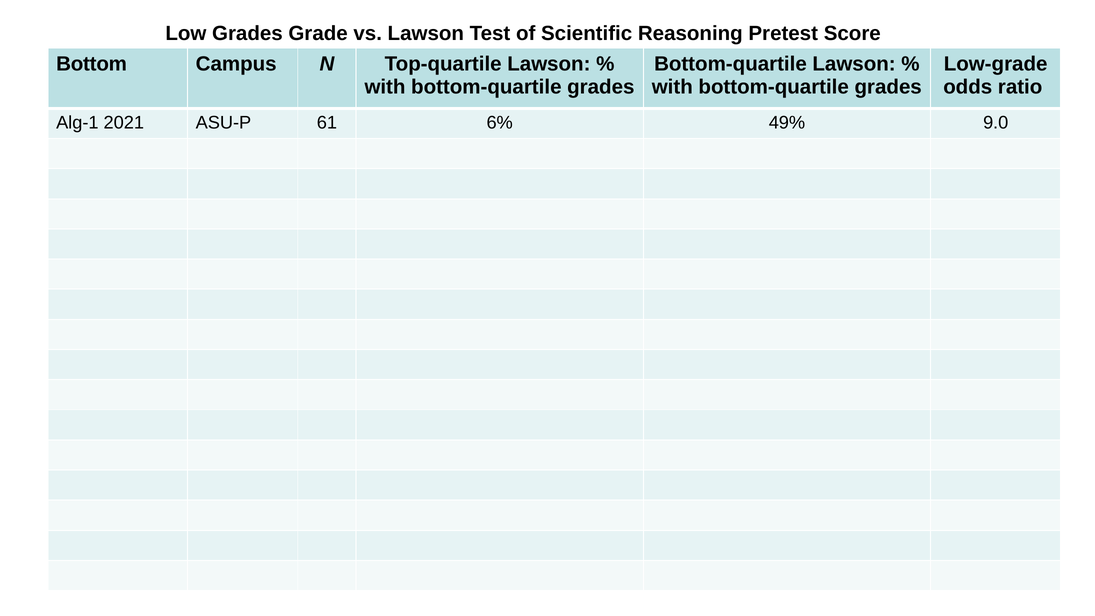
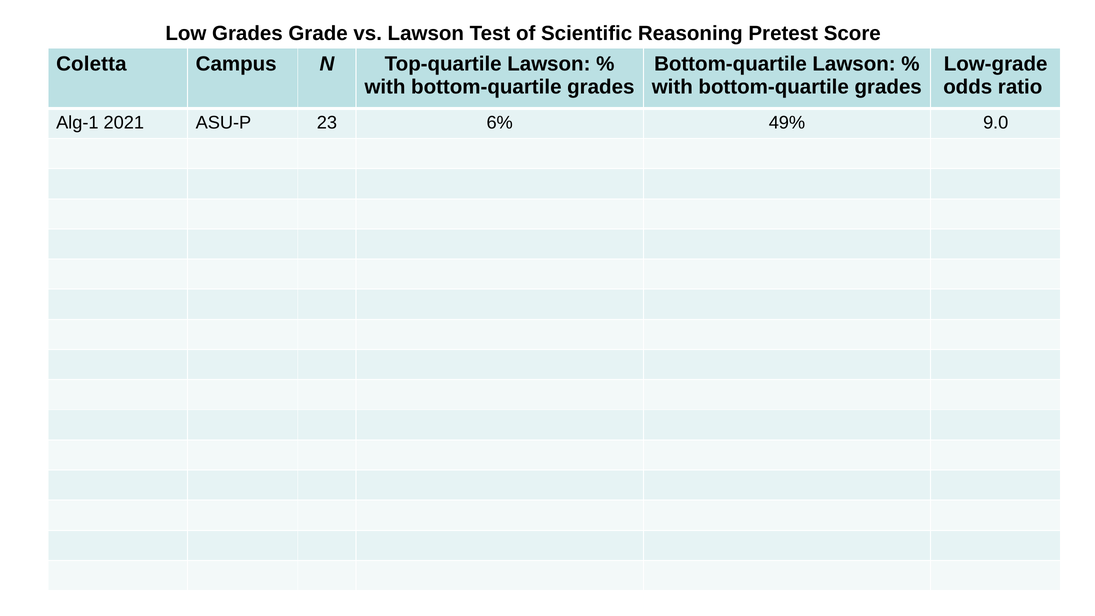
Bottom: Bottom -> Coletta (91, 64)
61: 61 -> 23 (327, 123)
